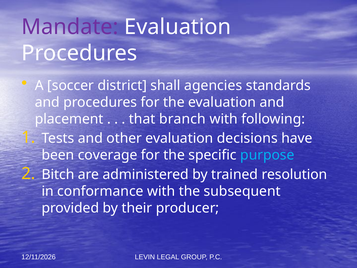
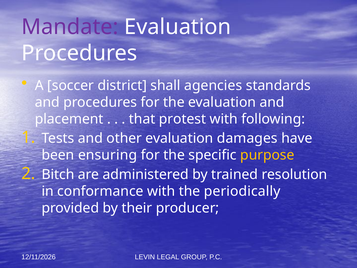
branch: branch -> protest (182, 119)
decisions: decisions -> damages (247, 138)
coverage: coverage -> ensuring (108, 155)
purpose colour: light blue -> yellow (267, 155)
subsequent: subsequent -> periodically (242, 191)
